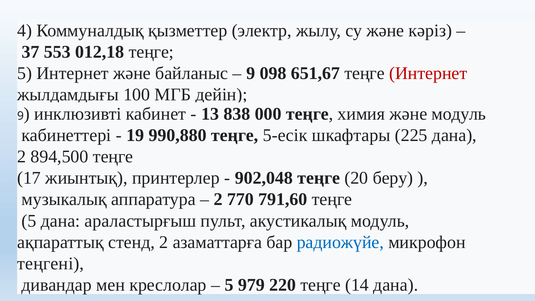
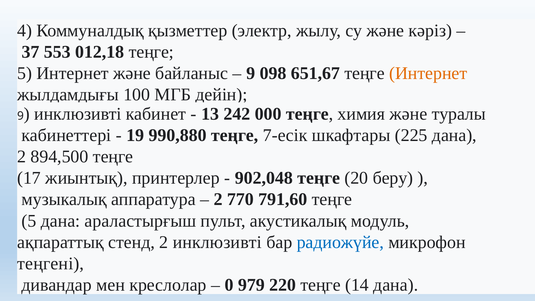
Интернет colour: red -> orange (428, 73)
838: 838 -> 242 (237, 114)
және модуль: модуль -> туралы (459, 114)
5-есік: 5-есік -> 7-есік (285, 135)
2 азаматтарға: азаматтарға -> инклюзивті (217, 242)
5: 5 -> 0 (229, 285)
